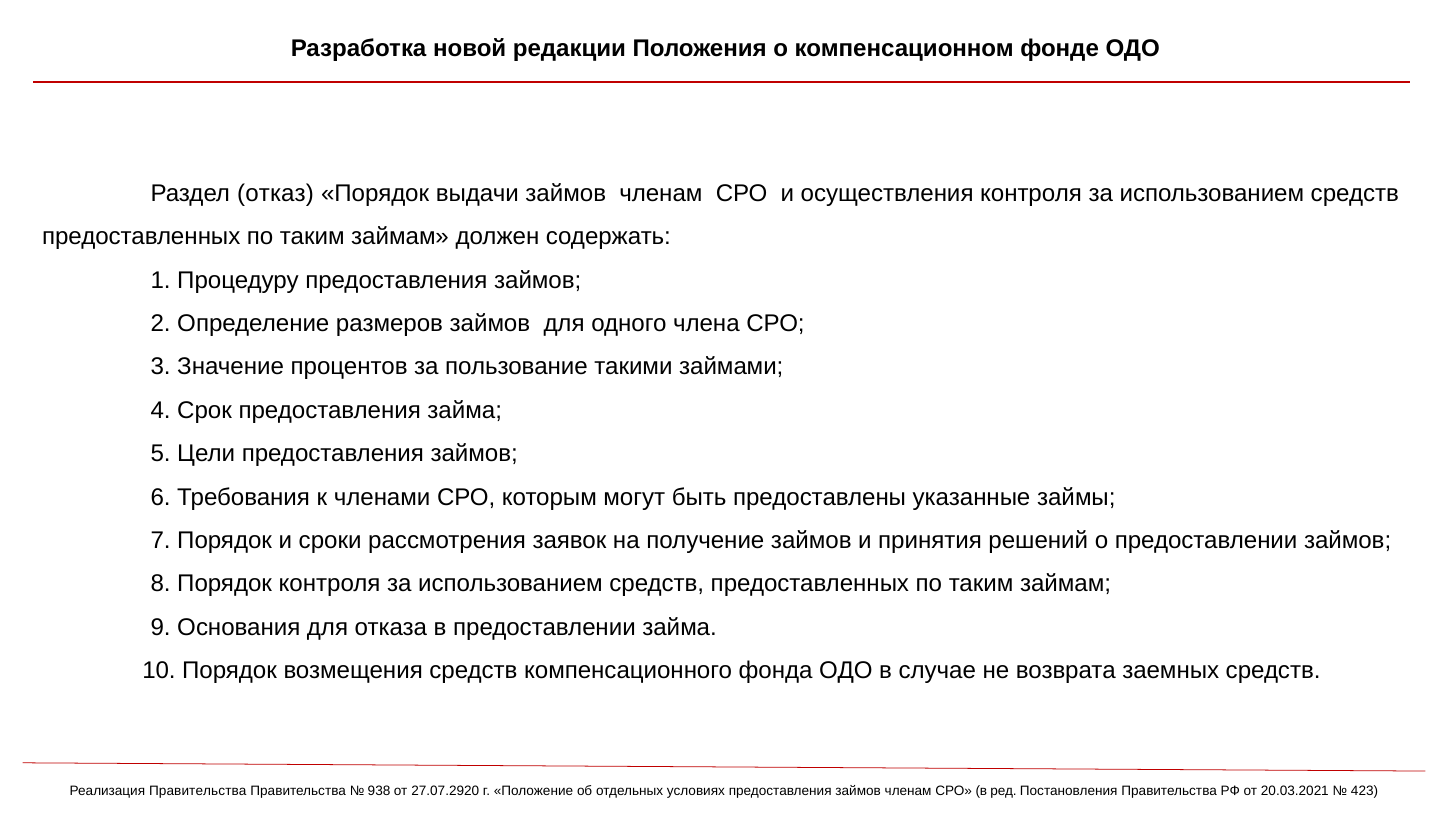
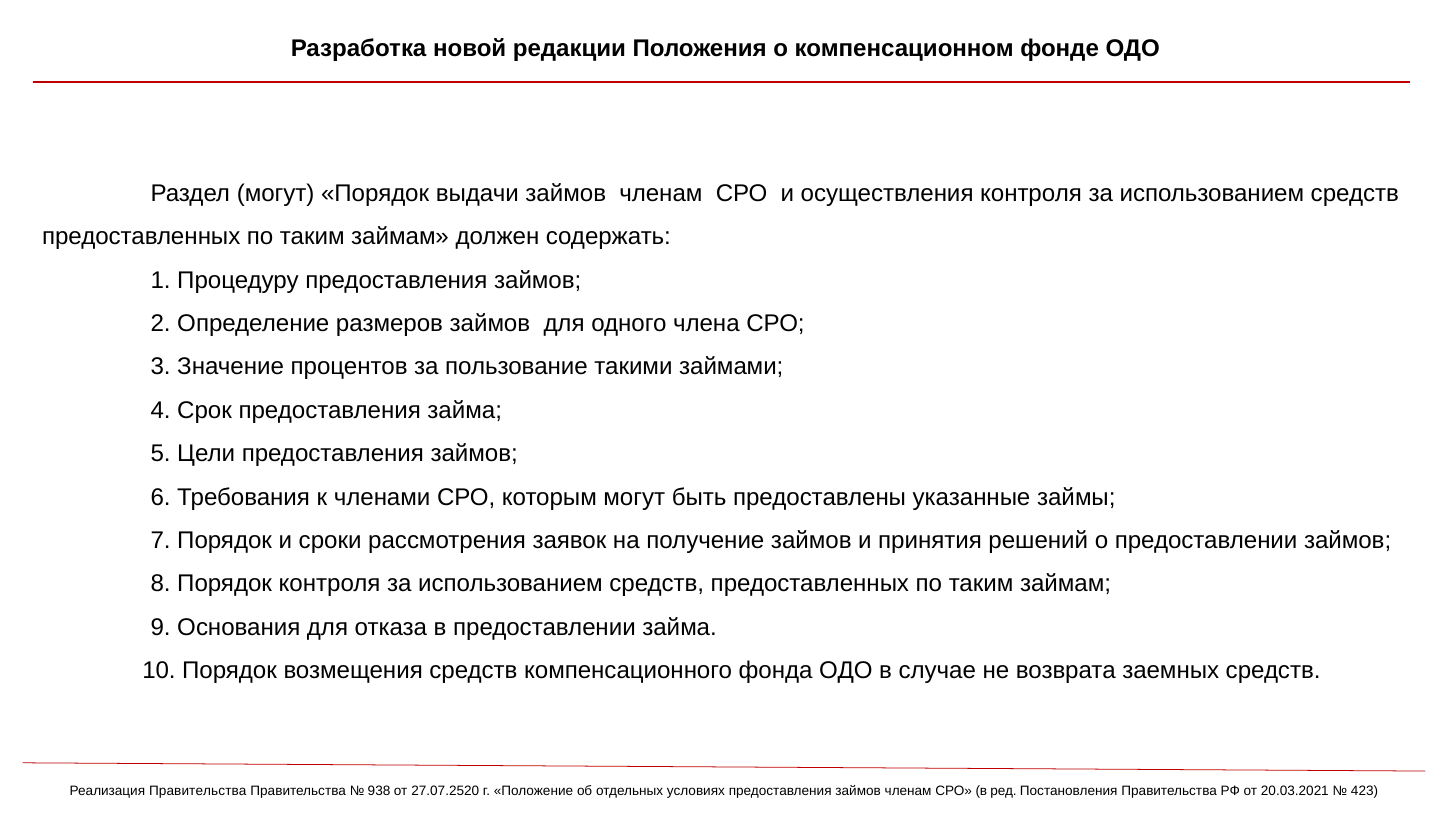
Раздел отказ: отказ -> могут (276, 194)
27.07.2920: 27.07.2920 -> 27.07.2520 (445, 792)
